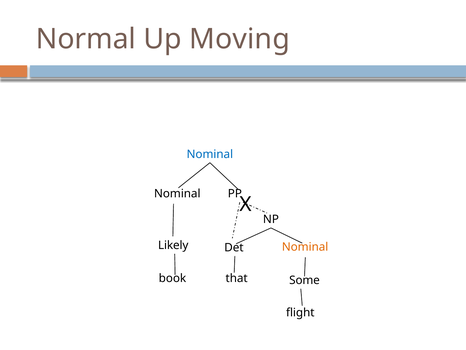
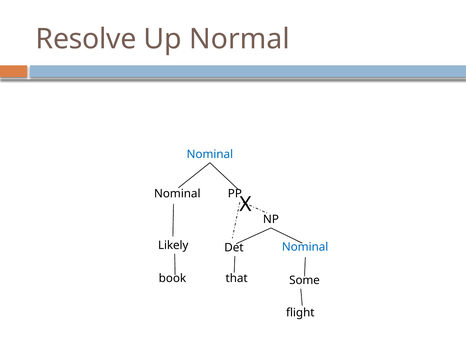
Normal: Normal -> Resolve (86, 39)
Moving: Moving -> Normal (240, 39)
Nominal colour: orange -> blue (305, 247)
